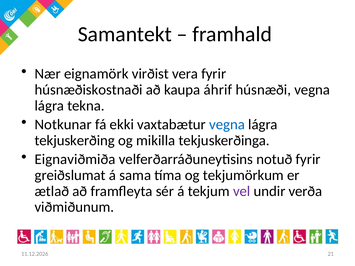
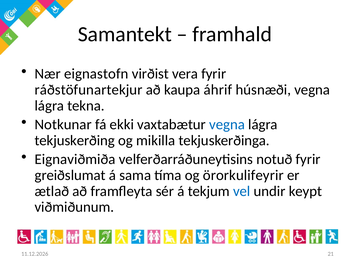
eignamörk: eignamörk -> eignastofn (96, 74)
húsnæðiskostnaði: húsnæðiskostnaði -> ráðstöfunartekjur (89, 90)
tekjumörkum: tekjumörkum -> örorkulifeyrir (243, 175)
vel colour: purple -> blue (242, 191)
verða: verða -> keypt (305, 191)
